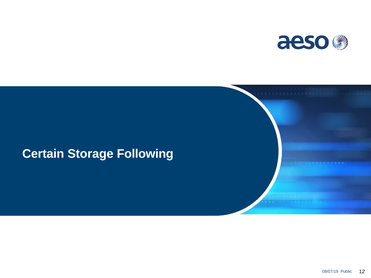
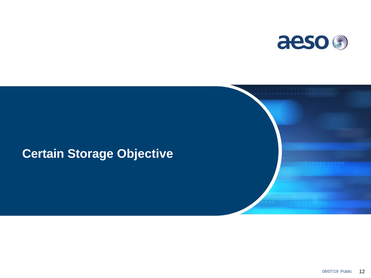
Following: Following -> Objective (145, 154)
